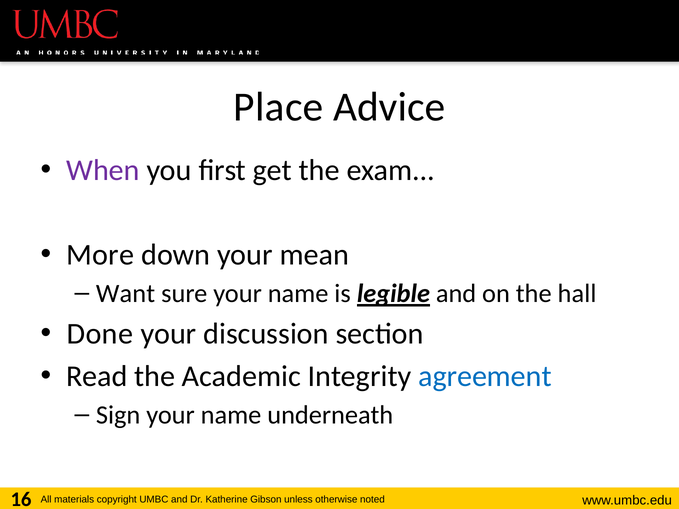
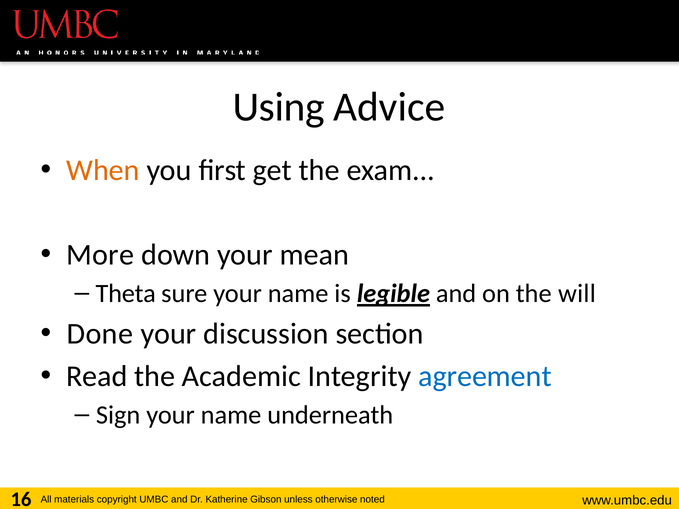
Place: Place -> Using (279, 107)
When colour: purple -> orange (103, 170)
Want: Want -> Theta (126, 294)
hall: hall -> will (577, 294)
